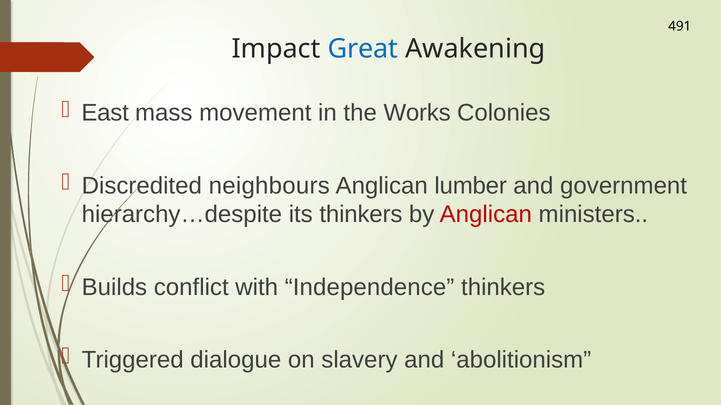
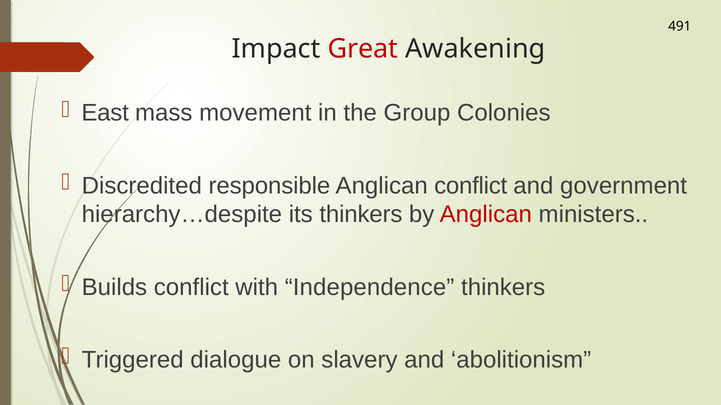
Great colour: blue -> red (363, 49)
Works: Works -> Group (417, 113)
neighbours: neighbours -> responsible (269, 186)
Anglican lumber: lumber -> conflict (471, 186)
